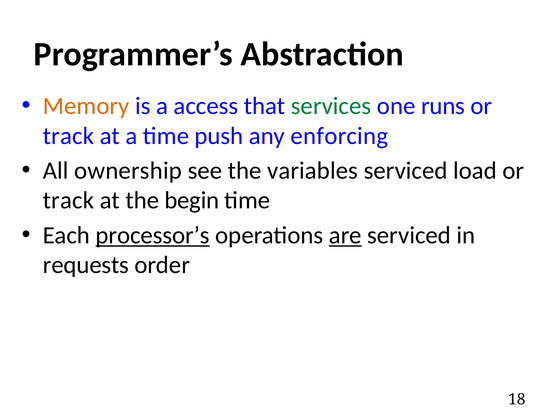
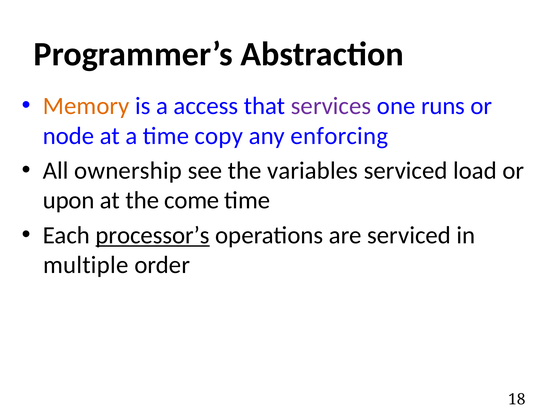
services colour: green -> purple (331, 106)
track: track -> node (69, 136)
push: push -> copy (219, 136)
track: track -> upon (69, 201)
begin: begin -> come (192, 201)
are underline: present -> none (345, 235)
requests: requests -> multiple (86, 265)
